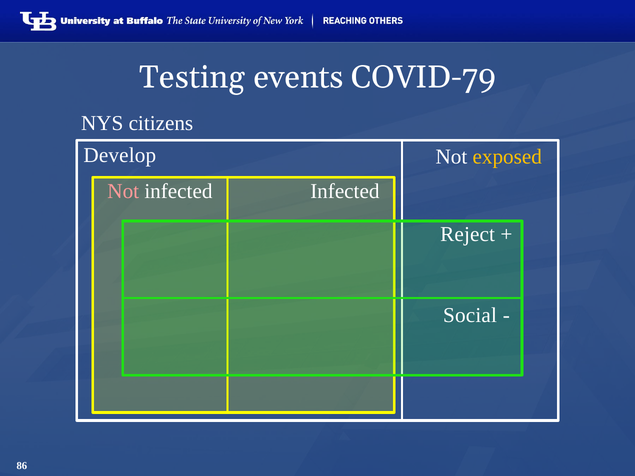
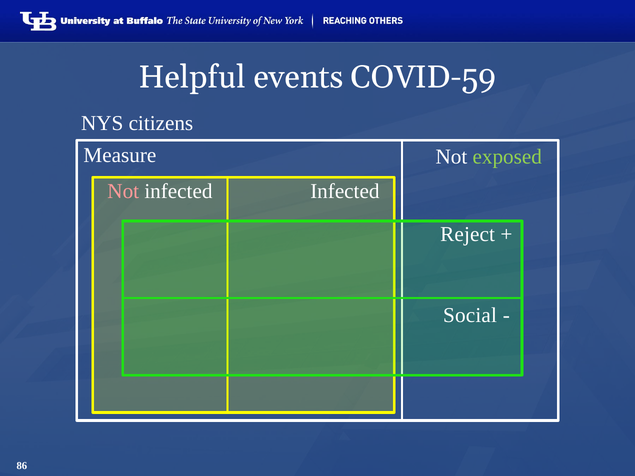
Testing: Testing -> Helpful (192, 77)
COVID-79: COVID-79 -> COVID-59 (424, 77)
Develop: Develop -> Measure (120, 155)
exposed colour: yellow -> light green (507, 157)
